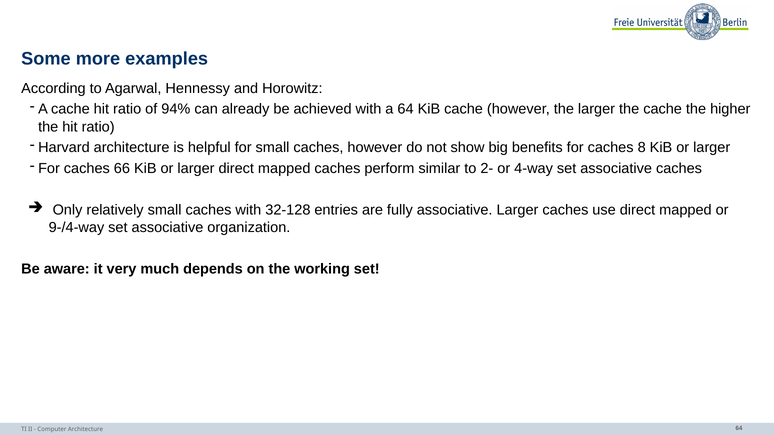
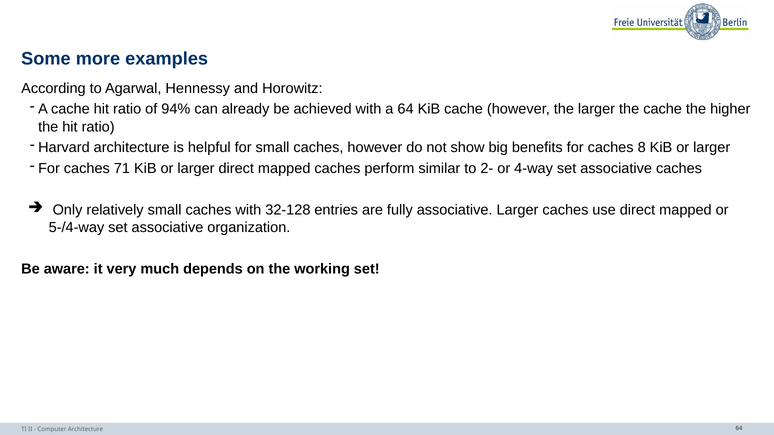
66: 66 -> 71 (122, 168)
9-/4-way: 9-/4-way -> 5-/4-way (76, 228)
